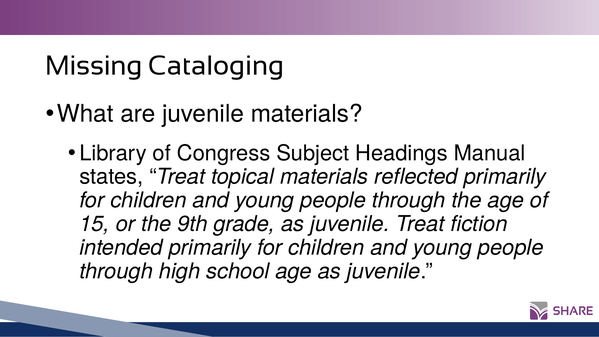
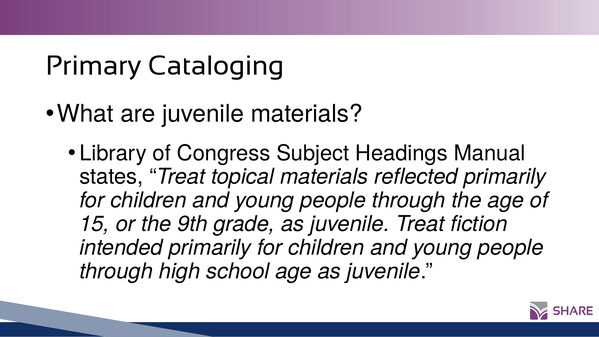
Missing: Missing -> Primary (94, 66)
